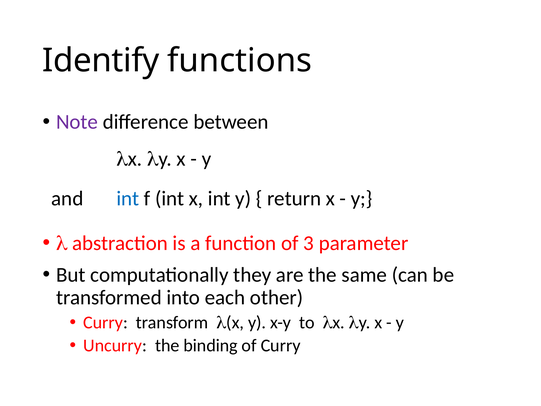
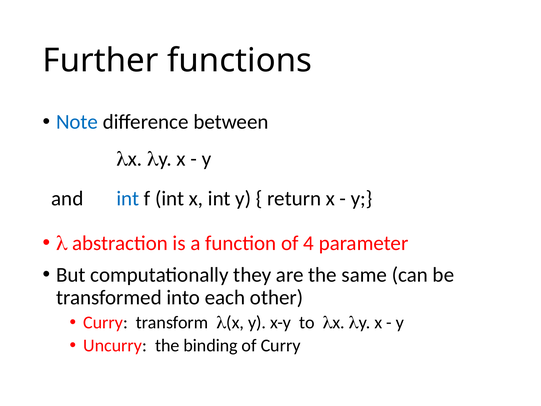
Identify: Identify -> Further (101, 61)
Note colour: purple -> blue (77, 122)
3: 3 -> 4 (309, 243)
